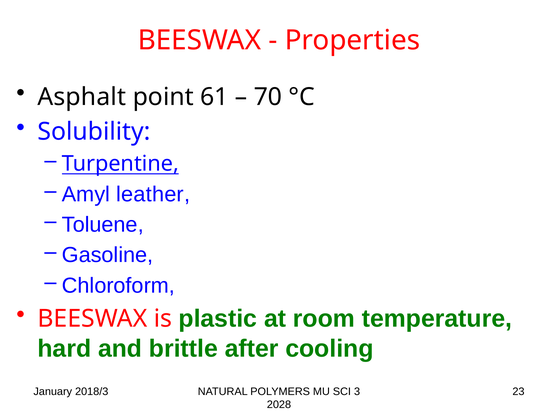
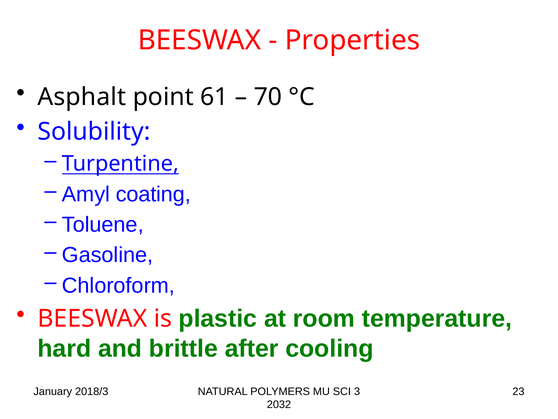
leather: leather -> coating (153, 194)
2028: 2028 -> 2032 (279, 404)
